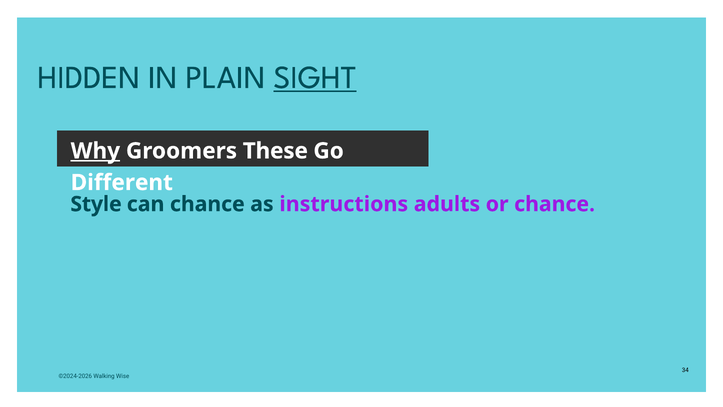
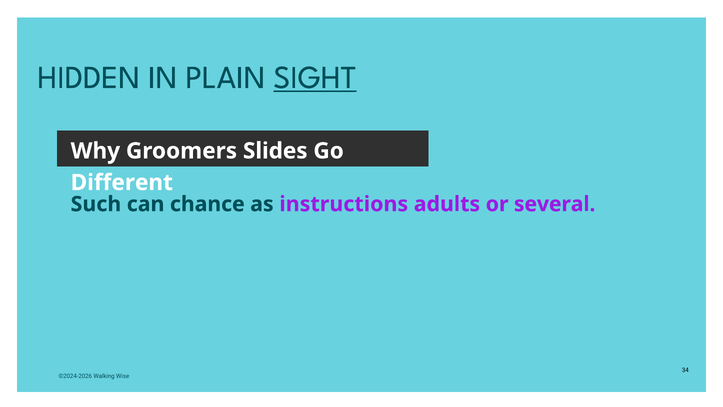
Why underline: present -> none (95, 151)
These: These -> Slides (275, 151)
Style: Style -> Such (96, 204)
or chance: chance -> several (555, 204)
